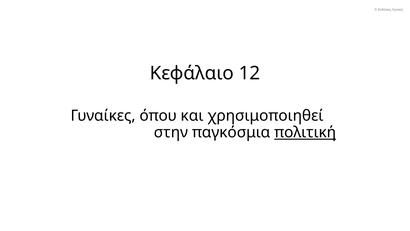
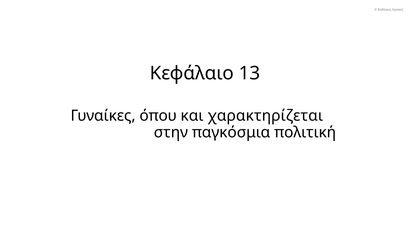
12: 12 -> 13 (249, 73)
χρησιμοποιηθεί: χρησιμοποιηθεί -> χαρακτηρίζεται (265, 116)
πολιτική underline: present -> none (305, 132)
